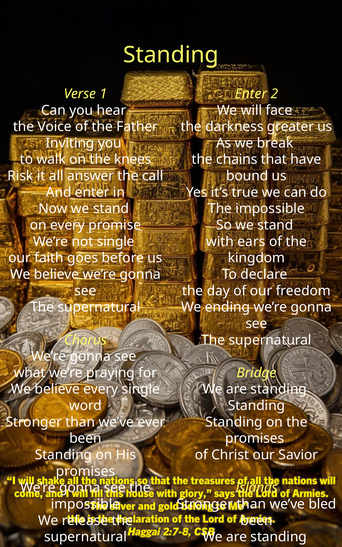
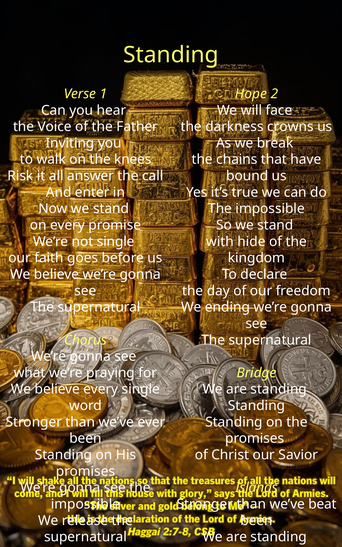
Enter: Enter -> Hope (251, 94)
greater: greater -> crowns (290, 127)
ears: ears -> hide (251, 242)
bled: bled -> beat (322, 504)
